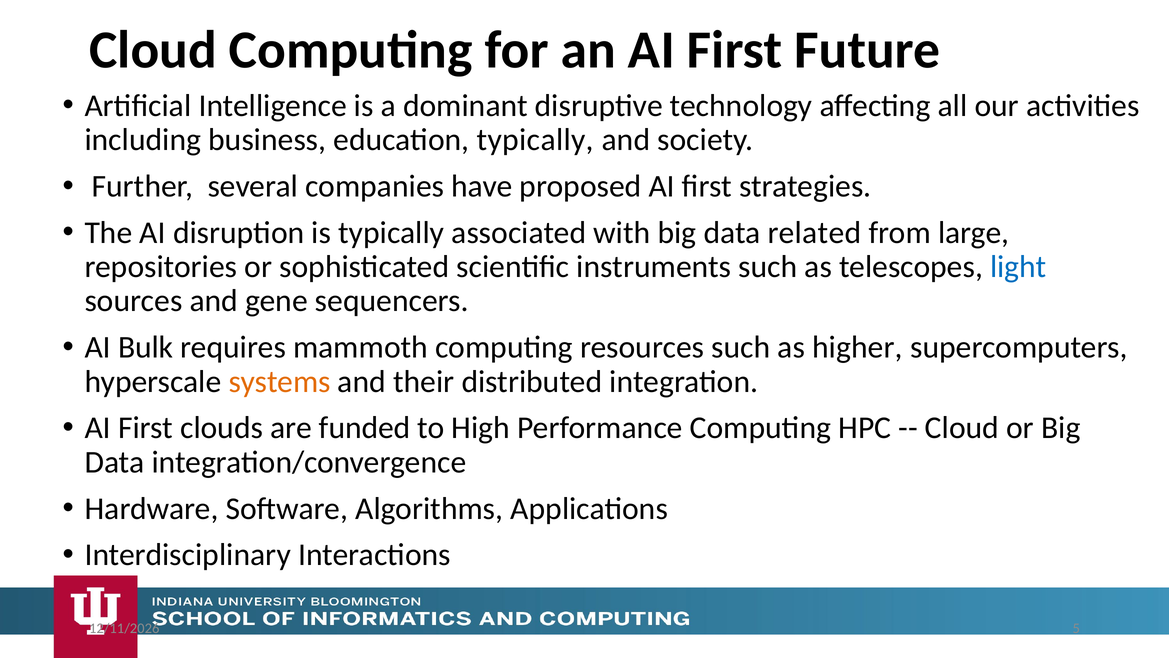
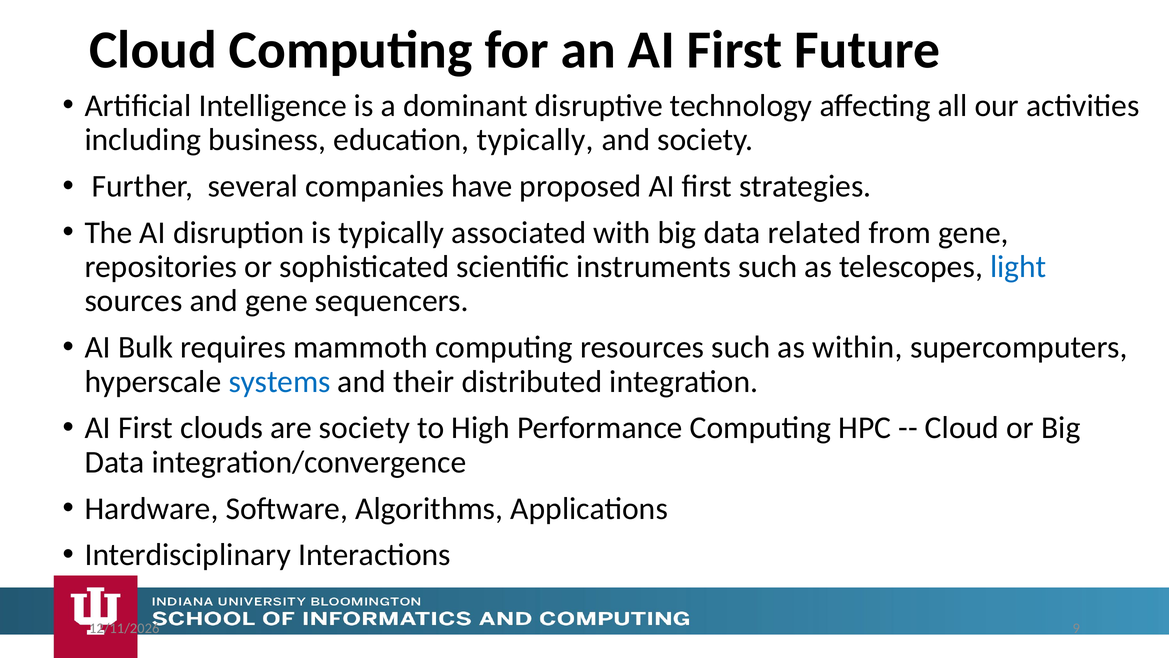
from large: large -> gene (973, 232)
higher: higher -> within (857, 347)
systems colour: orange -> blue (280, 381)
are funded: funded -> society (365, 428)
5: 5 -> 9 (1076, 628)
